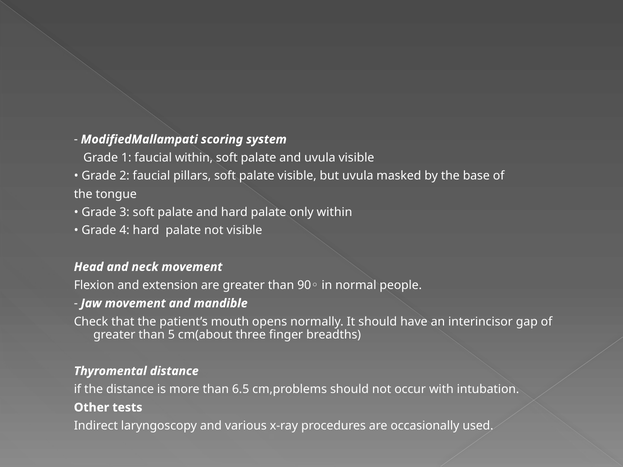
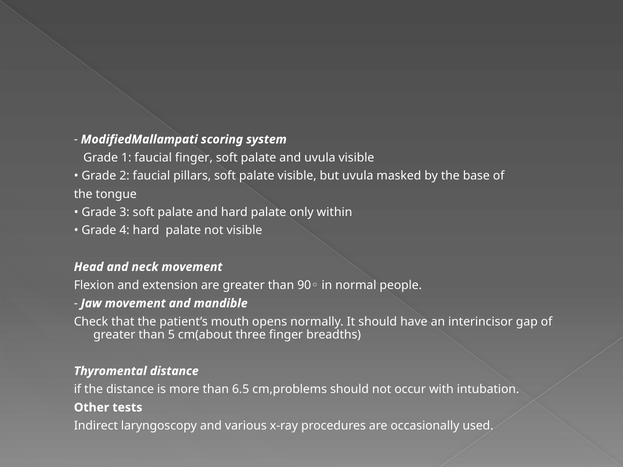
faucial within: within -> finger (194, 158)
